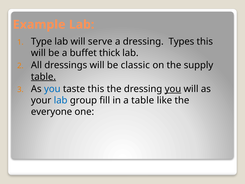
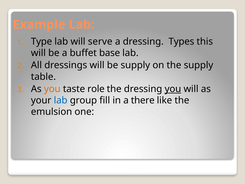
thick: thick -> base (110, 53)
be classic: classic -> supply (135, 65)
table underline: present -> none (43, 77)
you colour: blue -> orange (52, 89)
taste this: this -> role (96, 89)
a table: table -> there (143, 100)
everyone: everyone -> emulsion (52, 112)
